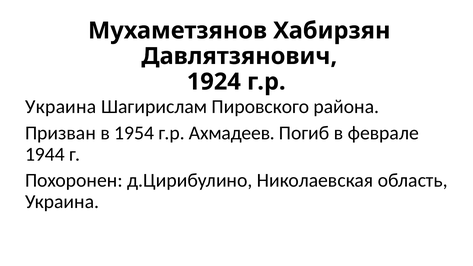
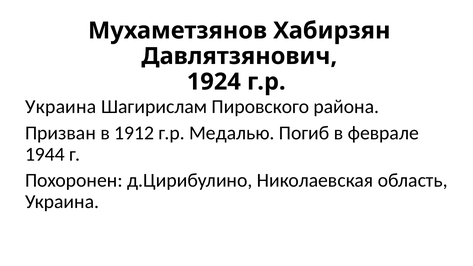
1954: 1954 -> 1912 (134, 133)
Ахмадеев: Ахмадеев -> Медалью (232, 133)
